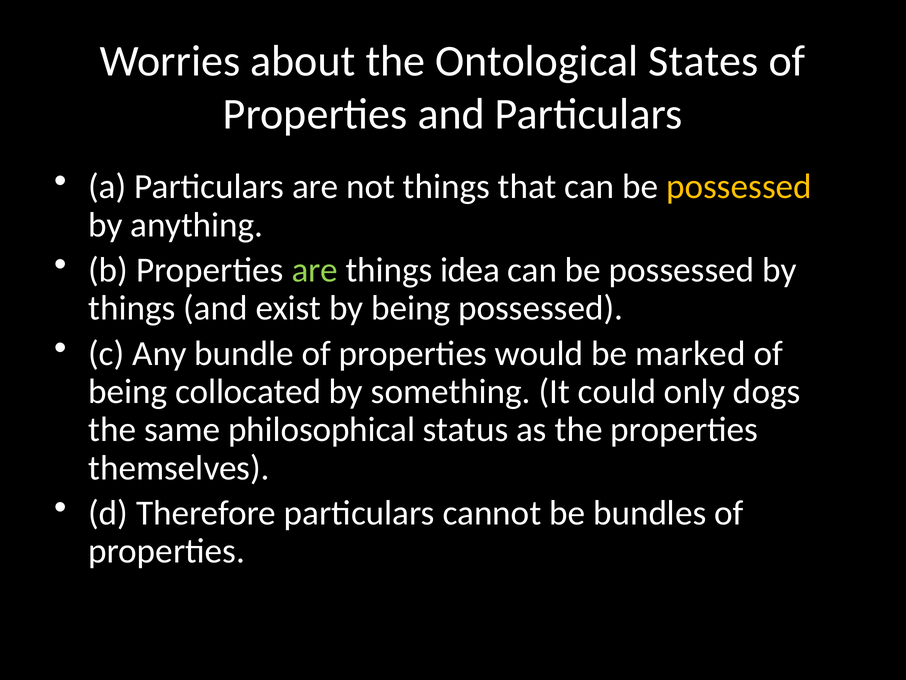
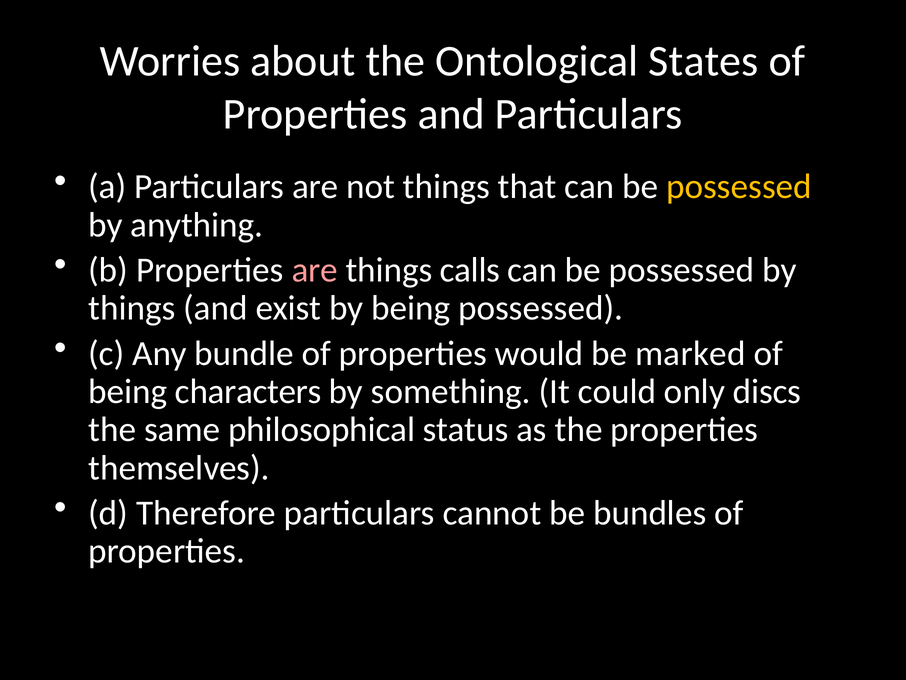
are colour: light green -> pink (315, 270)
idea: idea -> calls (470, 270)
collocated: collocated -> characters (248, 391)
dogs: dogs -> discs (767, 391)
